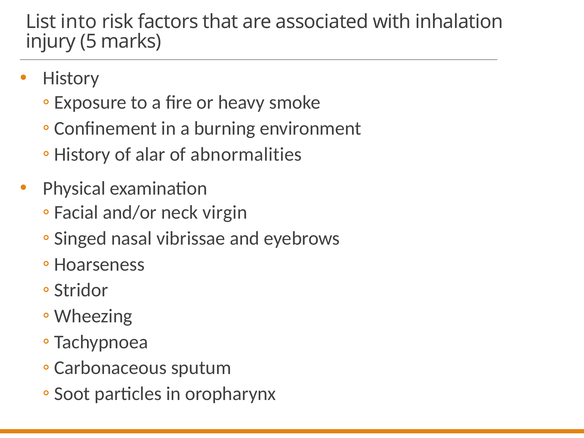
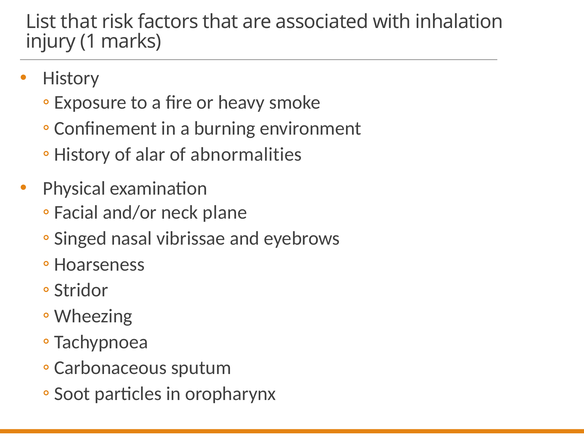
List into: into -> that (79, 22)
5: 5 -> 1 (88, 42)
virgin: virgin -> plane (225, 213)
